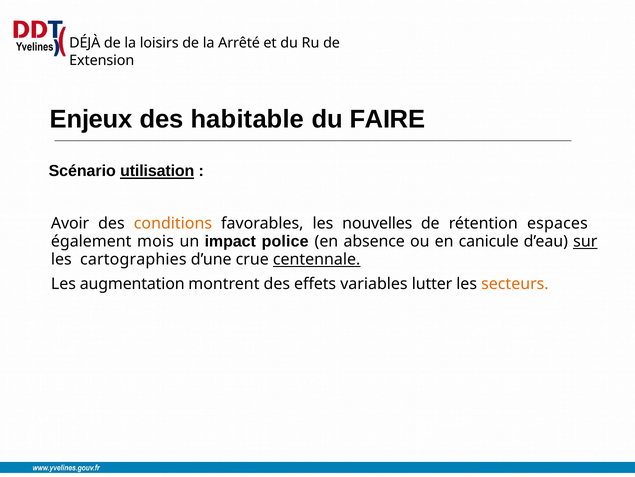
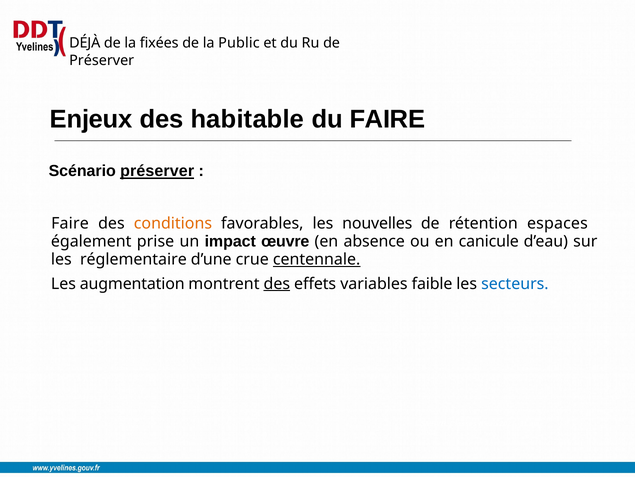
loisirs: loisirs -> fixées (159, 43)
Arrêté: Arrêté -> Public (239, 43)
Extension: Extension -> Préserver (102, 60)
Scénario utilisation: utilisation -> préserver (157, 171)
Avoir: Avoir -> Faire (70, 223)
mois: mois -> prise (156, 241)
police: police -> œuvre (285, 241)
sur underline: present -> none (585, 241)
cartographies: cartographies -> réglementaire (133, 259)
des underline: none -> present (277, 283)
lutter: lutter -> faible (432, 283)
secteurs colour: orange -> blue (515, 283)
